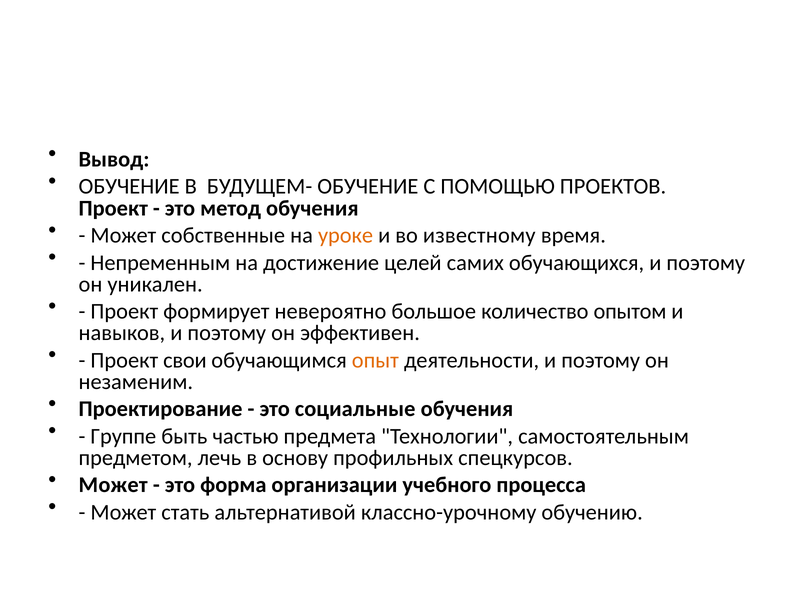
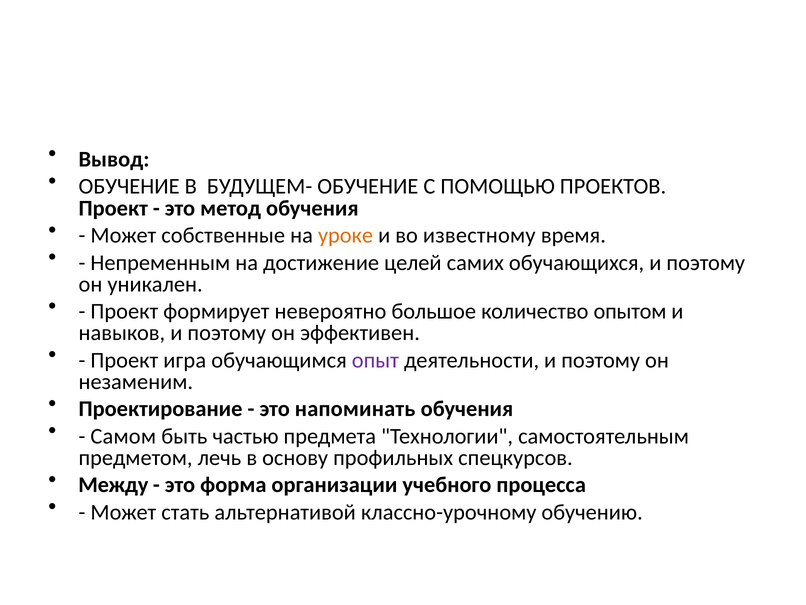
свои: свои -> игра (185, 360)
опыт colour: orange -> purple (375, 360)
социальные: социальные -> напоминать (355, 409)
Группе: Группе -> Самом (123, 436)
Может: Может -> Между (113, 485)
